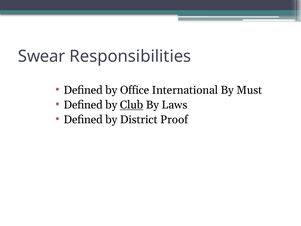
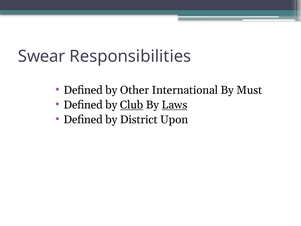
Office: Office -> Other (135, 90)
Laws underline: none -> present (174, 105)
Proof: Proof -> Upon (174, 120)
